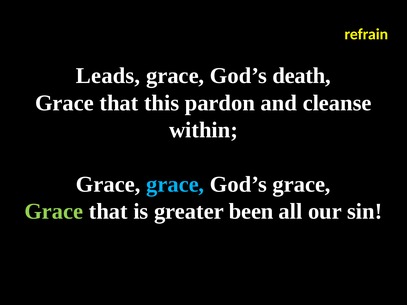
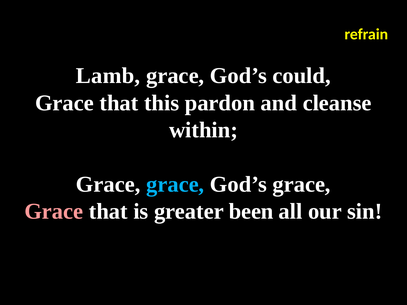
Leads: Leads -> Lamb (108, 76)
death: death -> could (302, 76)
Grace colour: light green -> pink (54, 212)
